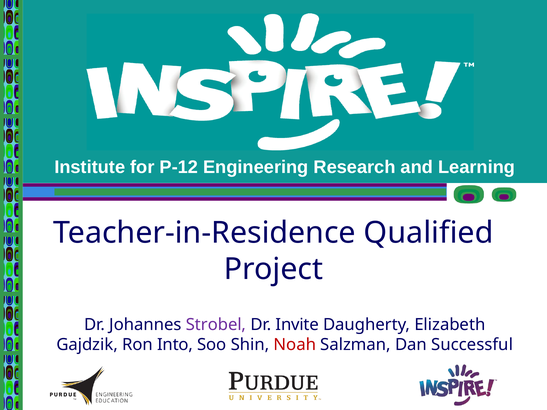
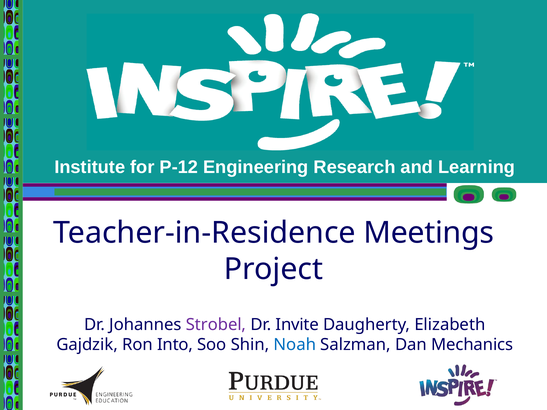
Qualified: Qualified -> Meetings (429, 233)
Noah colour: red -> blue (295, 345)
Successful: Successful -> Mechanics (472, 345)
